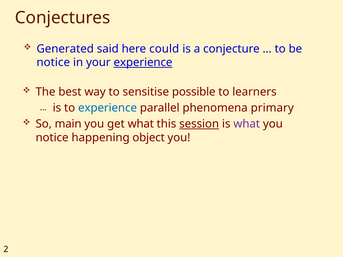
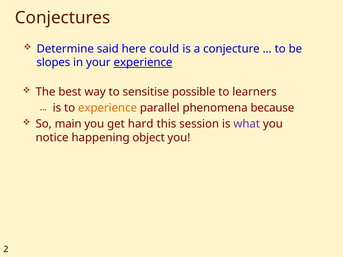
Generated: Generated -> Determine (65, 49)
notice: notice -> slopes (53, 63)
experience colour: blue -> orange (108, 108)
primary: primary -> because (272, 108)
get what: what -> hard (141, 124)
session underline: present -> none (199, 124)
